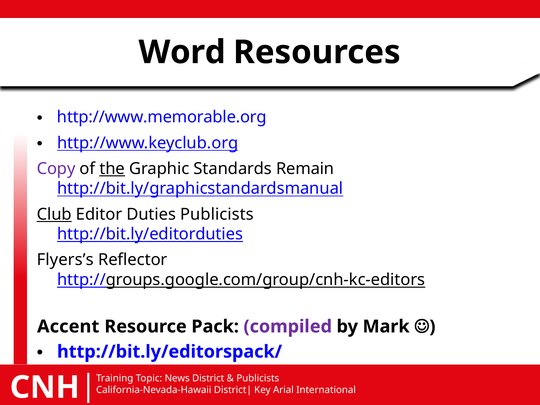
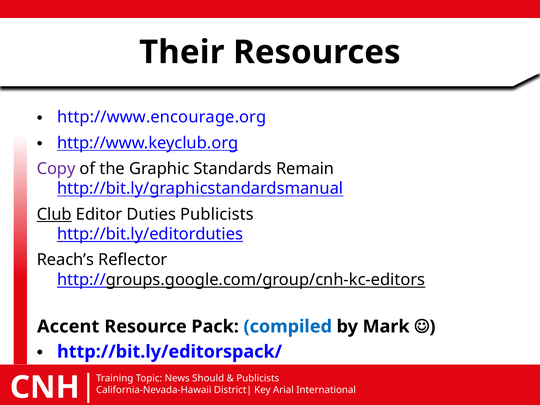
Word: Word -> Their (182, 52)
http://www.memorable.org: http://www.memorable.org -> http://www.encourage.org (162, 117)
the underline: present -> none (112, 169)
Flyers’s: Flyers’s -> Reach’s (65, 260)
compiled colour: purple -> blue (288, 327)
District: District -> Should (208, 378)
